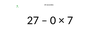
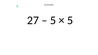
0: 0 -> 5 (53, 20)
7: 7 -> 5 (70, 20)
